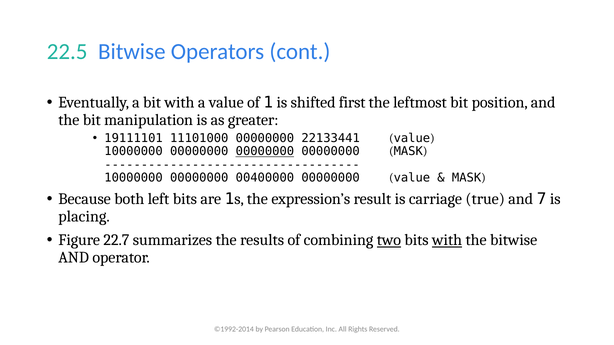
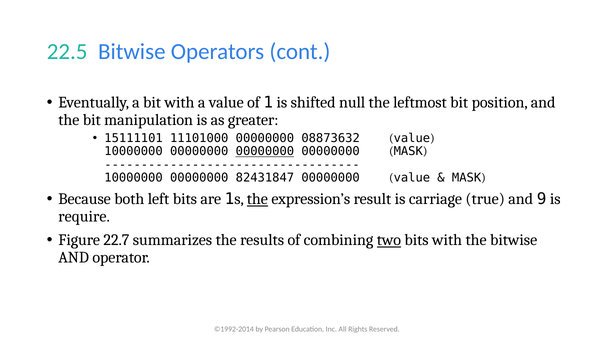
first: first -> null (352, 103)
19111101: 19111101 -> 15111101 (134, 138)
22133441: 22133441 -> 08873632 (331, 138)
00400000: 00400000 -> 82431847 (265, 178)
the underline: none -> present (257, 199)
7: 7 -> 9 (542, 199)
placing: placing -> require (84, 217)
with underline: present -> none (447, 240)
